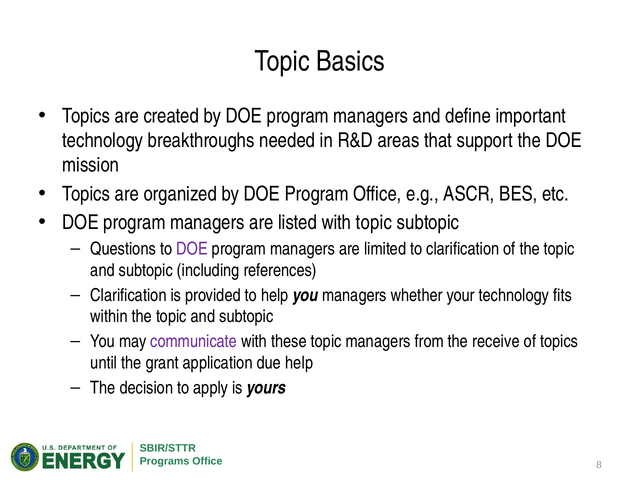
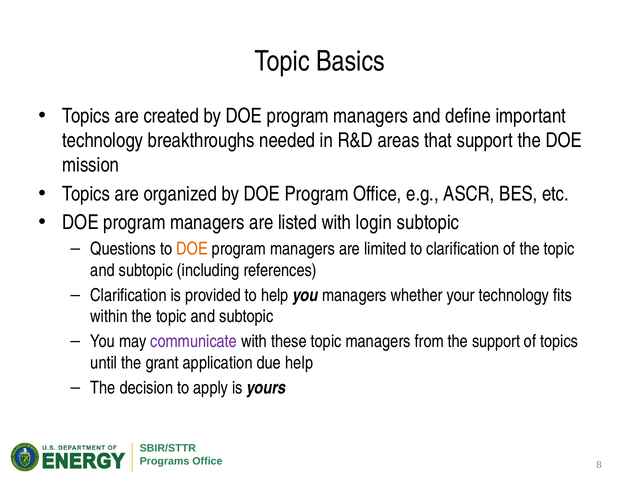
with topic: topic -> login (374, 223)
DOE colour: purple -> orange (192, 249)
the receive: receive -> support (496, 341)
